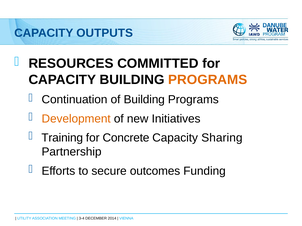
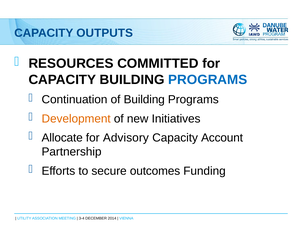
PROGRAMS colour: orange -> blue (208, 80)
Training: Training -> Allocate (62, 138)
Concrete: Concrete -> Advisory (126, 138)
Sharing: Sharing -> Account (222, 138)
